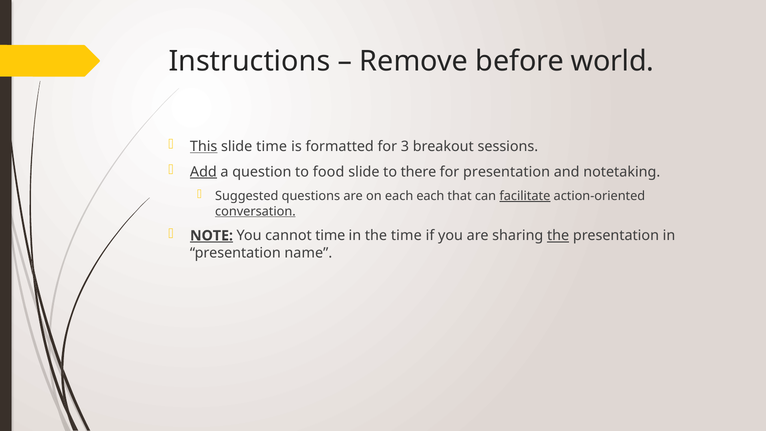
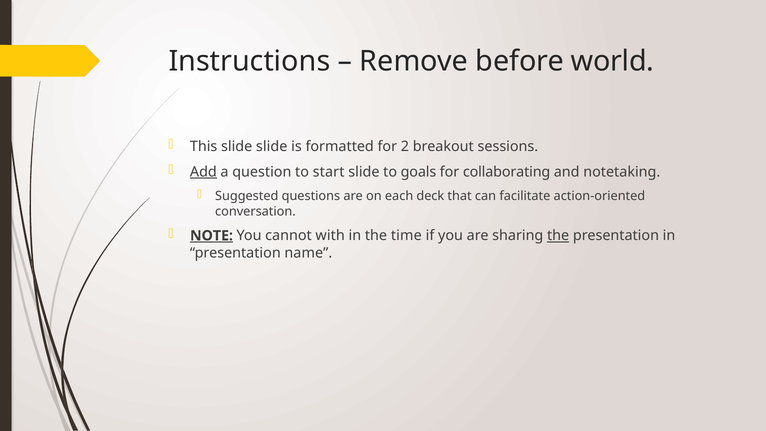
This underline: present -> none (204, 147)
slide time: time -> slide (272, 147)
3: 3 -> 2 (405, 147)
food: food -> start (329, 172)
there: there -> goals (418, 172)
for presentation: presentation -> collaborating (507, 172)
each each: each -> deck (430, 196)
facilitate underline: present -> none (525, 196)
conversation underline: present -> none (255, 211)
cannot time: time -> with (330, 236)
